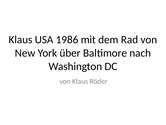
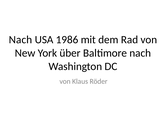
Klaus: Klaus -> Nach (20, 40)
